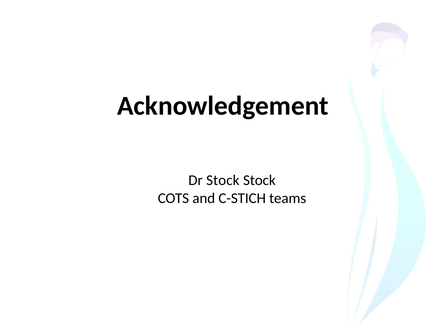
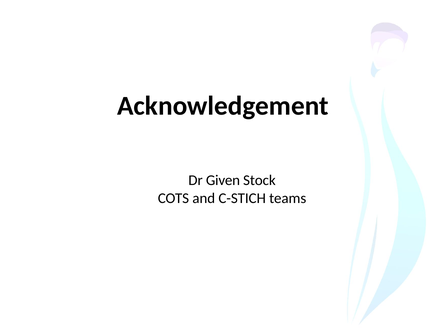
Dr Stock: Stock -> Given (223, 181)
